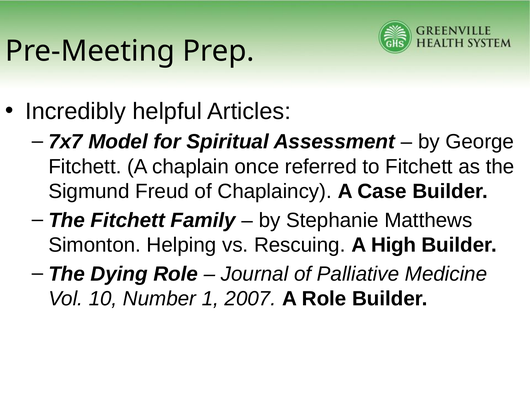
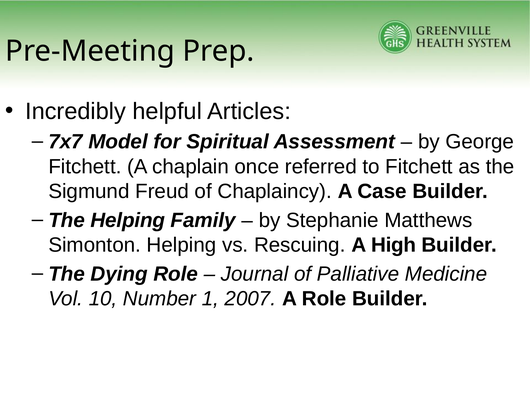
The Fitchett: Fitchett -> Helping (128, 220)
